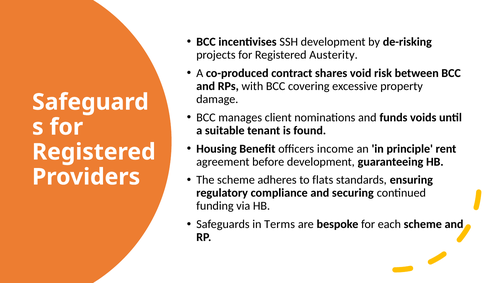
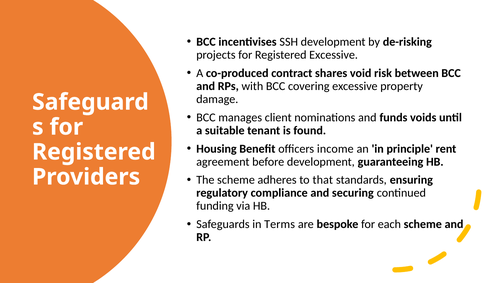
Registered Austerity: Austerity -> Excessive (334, 55)
flats: flats -> that (323, 180)
